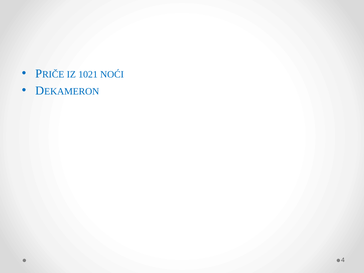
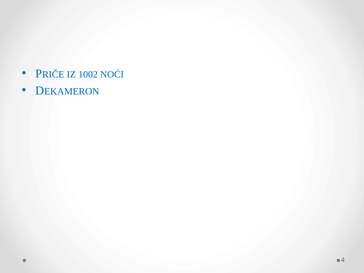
1021: 1021 -> 1002 (88, 74)
